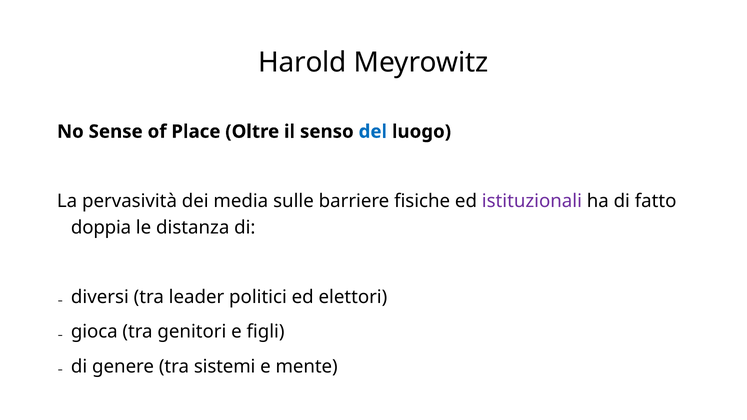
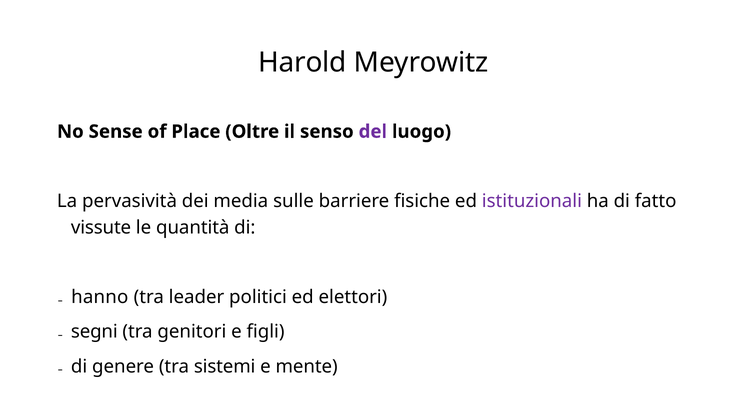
del colour: blue -> purple (373, 132)
doppia: doppia -> vissute (101, 228)
distanza: distanza -> quantità (193, 228)
diversi: diversi -> hanno (100, 297)
gioca: gioca -> segni (94, 332)
